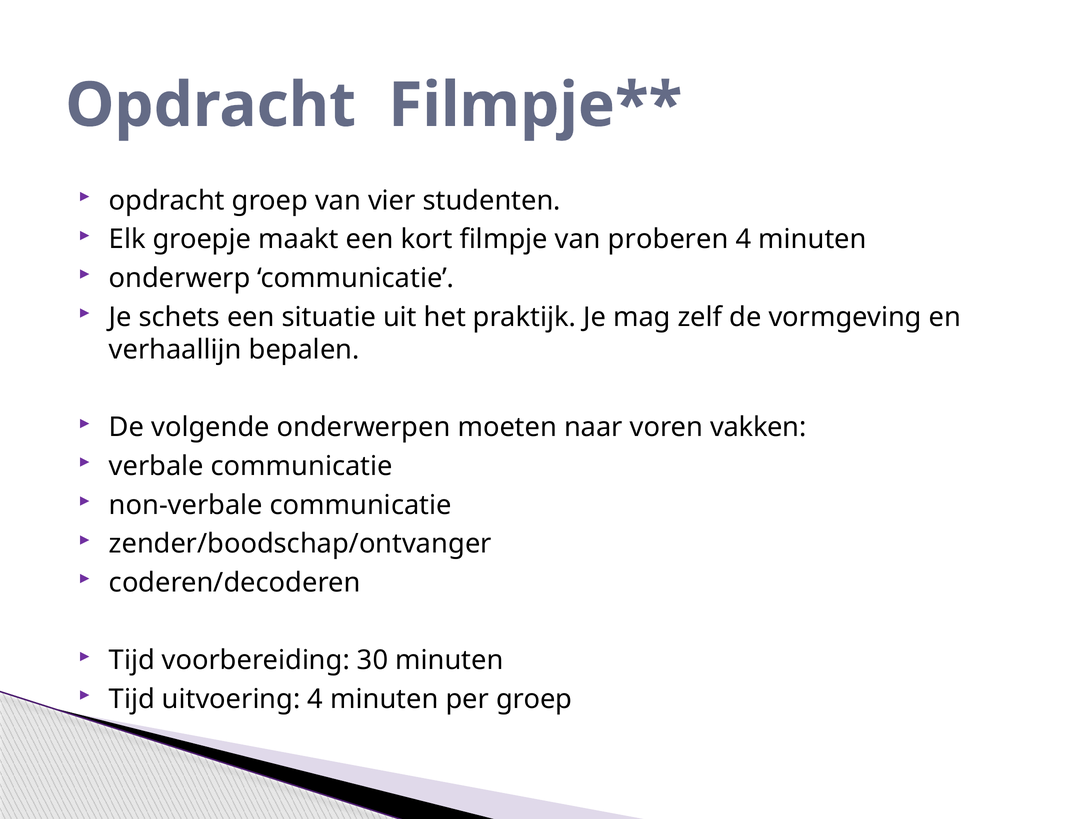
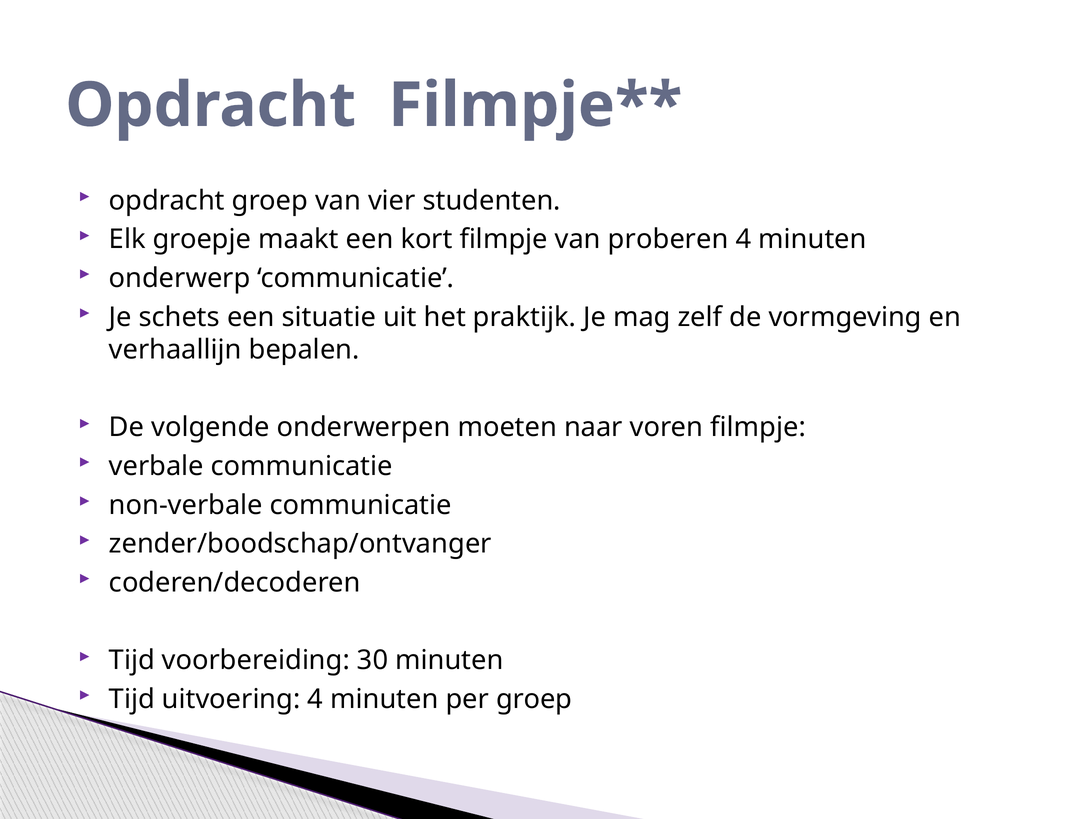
voren vakken: vakken -> filmpje (758, 427)
